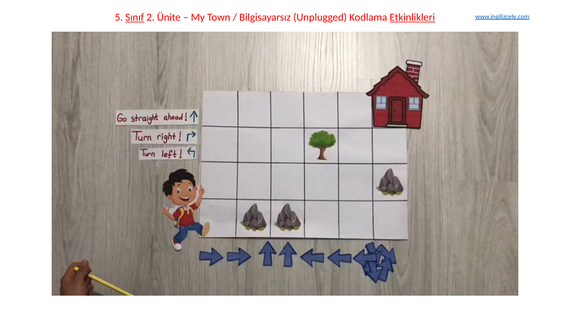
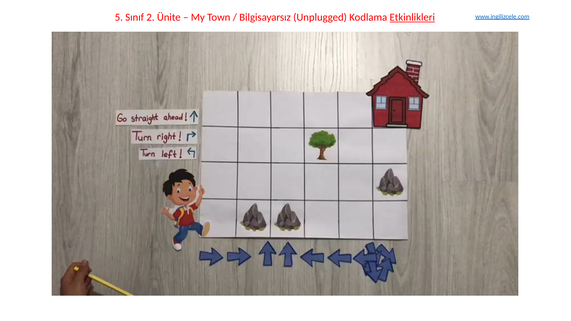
Sınıf underline: present -> none (135, 17)
